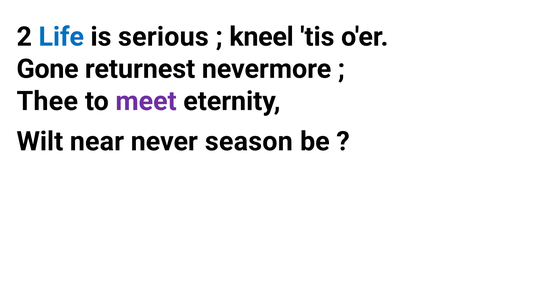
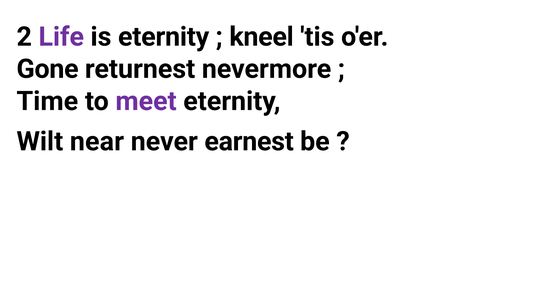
Life colour: blue -> purple (61, 37)
is serious: serious -> eternity (164, 37)
Thee: Thee -> Time (47, 101)
season: season -> earnest (249, 141)
